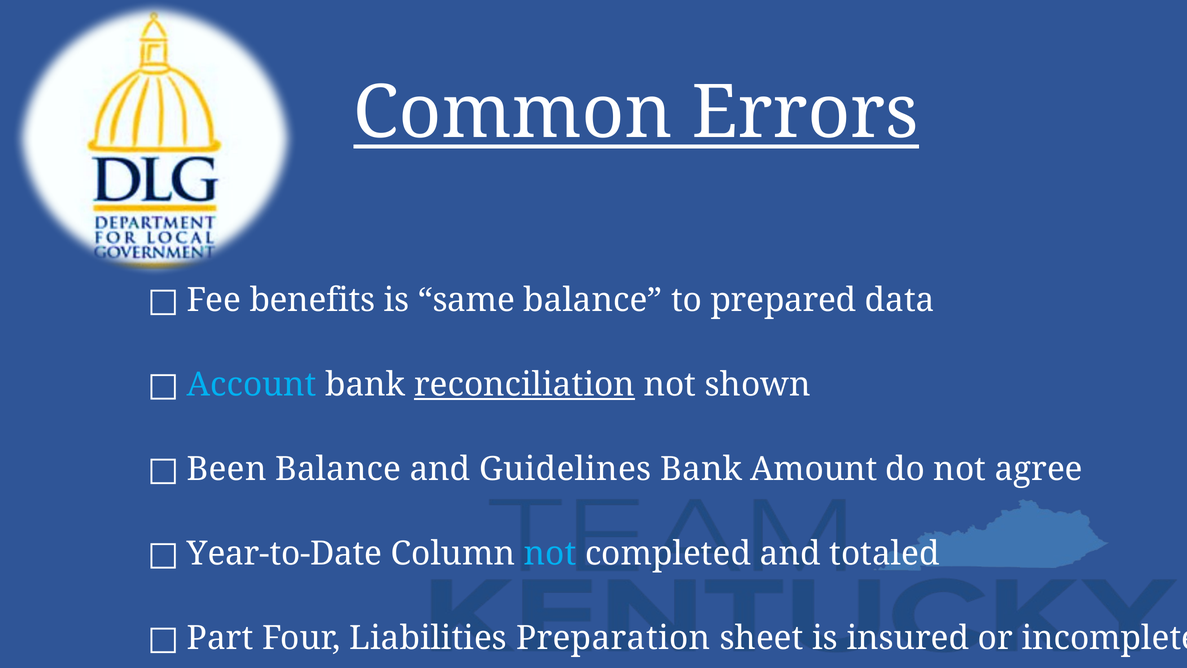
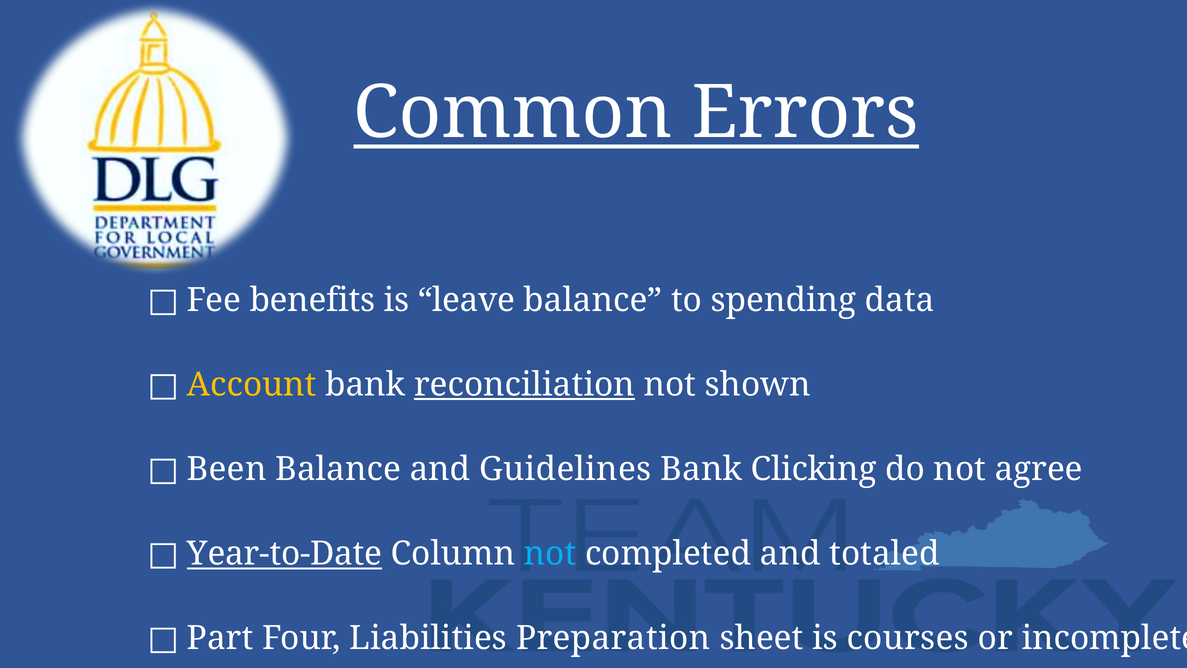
same: same -> leave (466, 300)
prepared: prepared -> spending (783, 300)
Account colour: light blue -> yellow (252, 385)
Amount: Amount -> Clicking (814, 469)
Year-to-Date underline: none -> present (285, 554)
insured: insured -> courses (908, 638)
